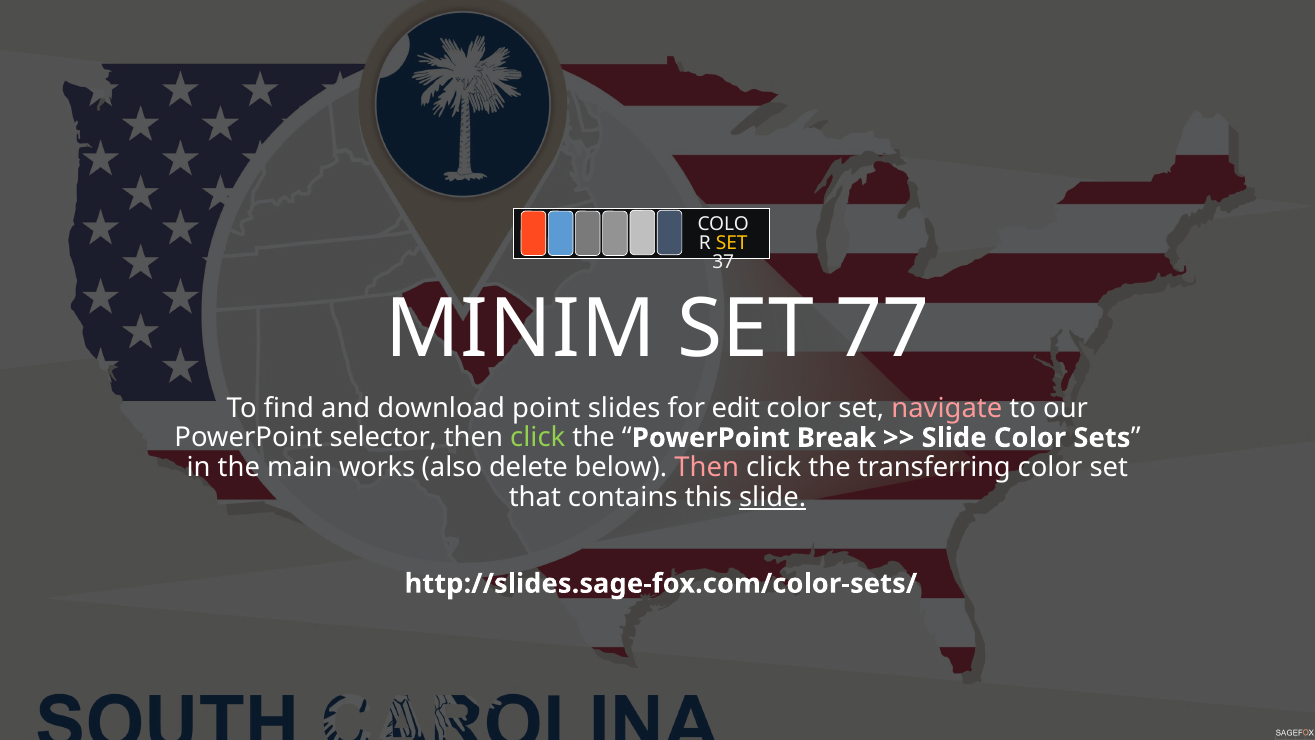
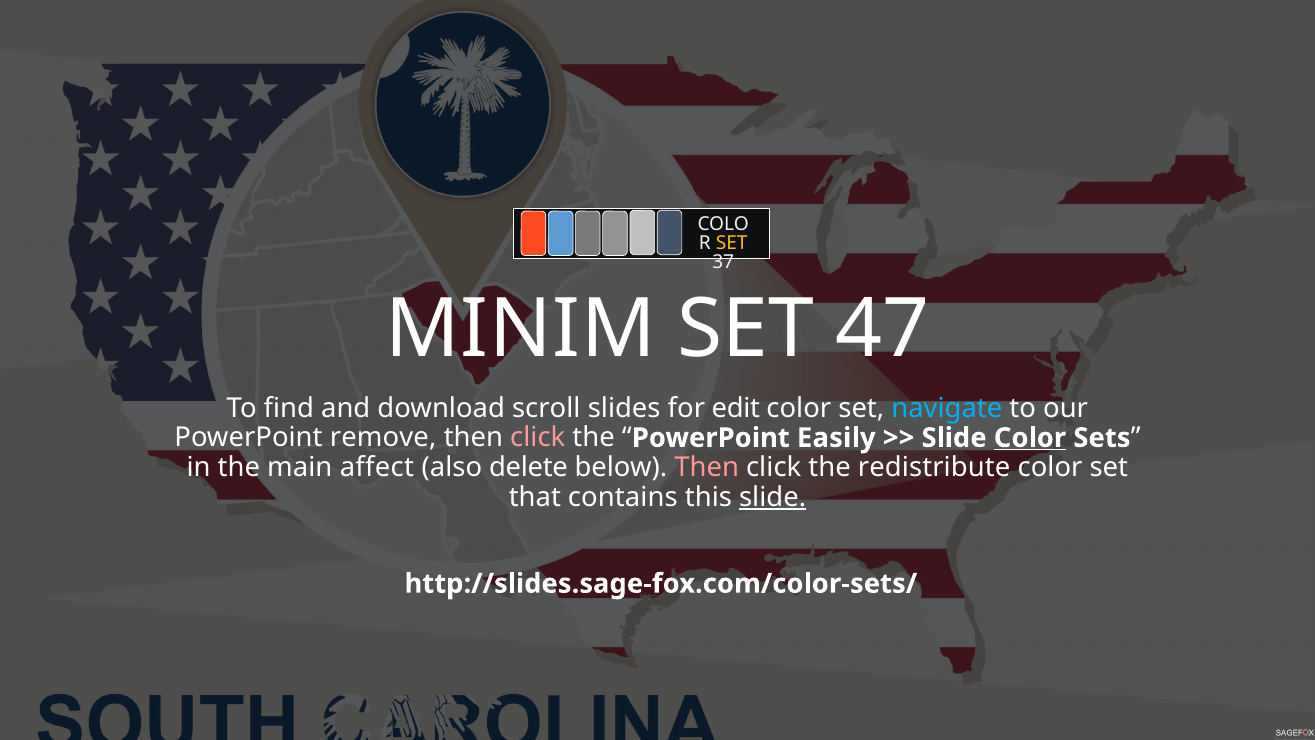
77: 77 -> 47 (883, 329)
point: point -> scroll (546, 408)
navigate colour: pink -> light blue (947, 408)
selector: selector -> remove (383, 438)
click colour: light green -> pink (538, 438)
Break: Break -> Easily (836, 438)
Color underline: none -> present (1030, 438)
works: works -> affect (377, 467)
transferring: transferring -> redistribute (934, 467)
